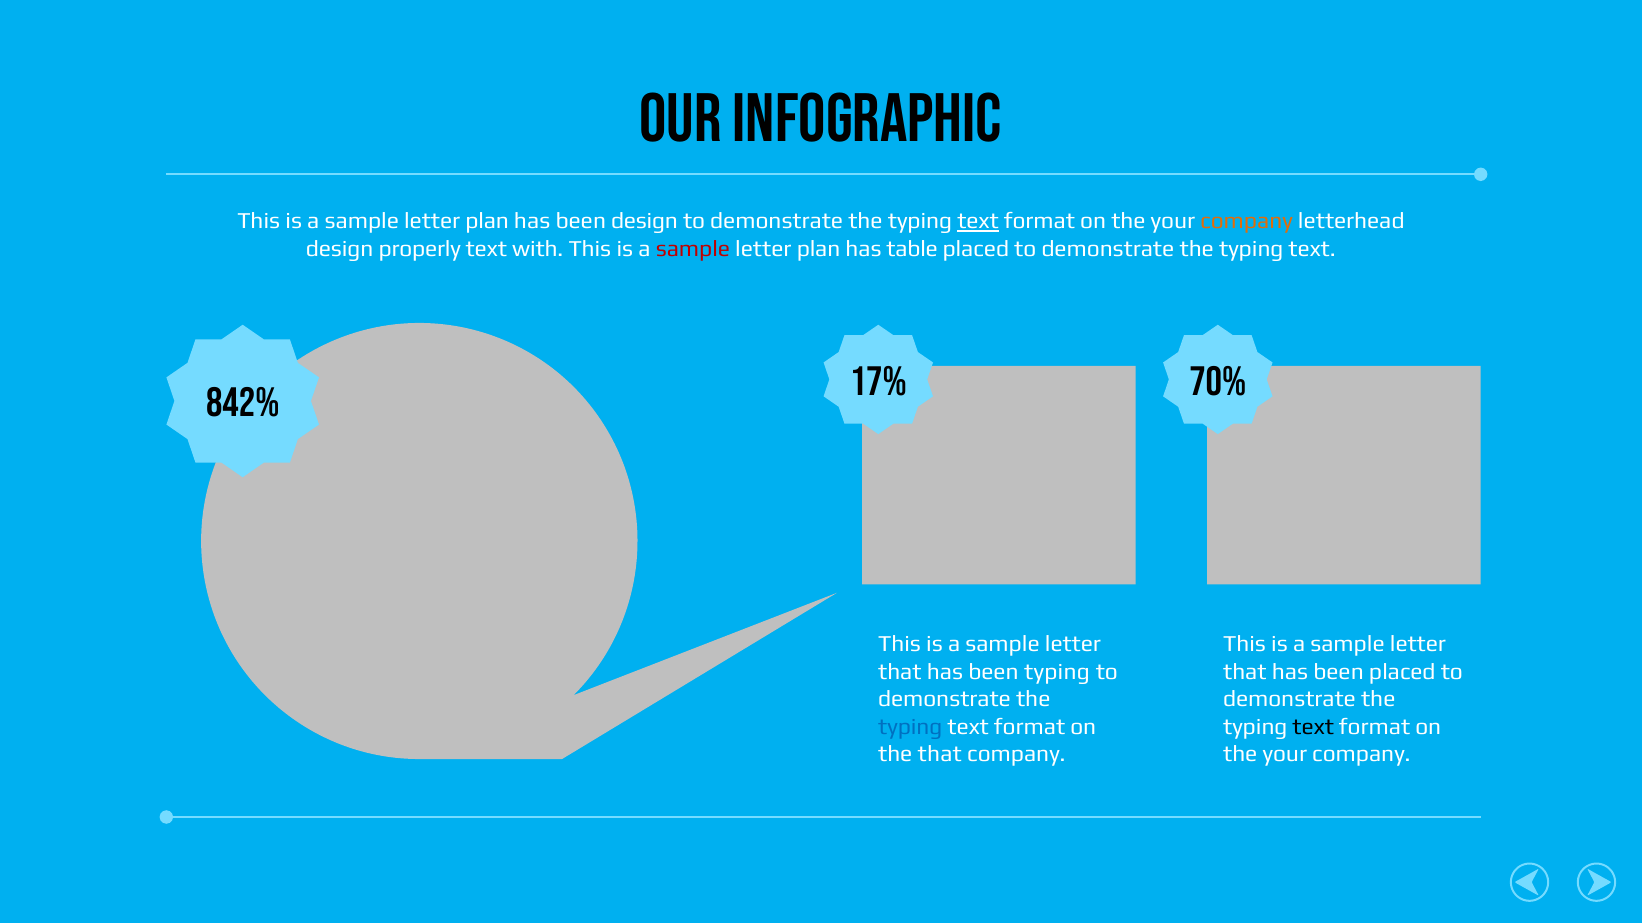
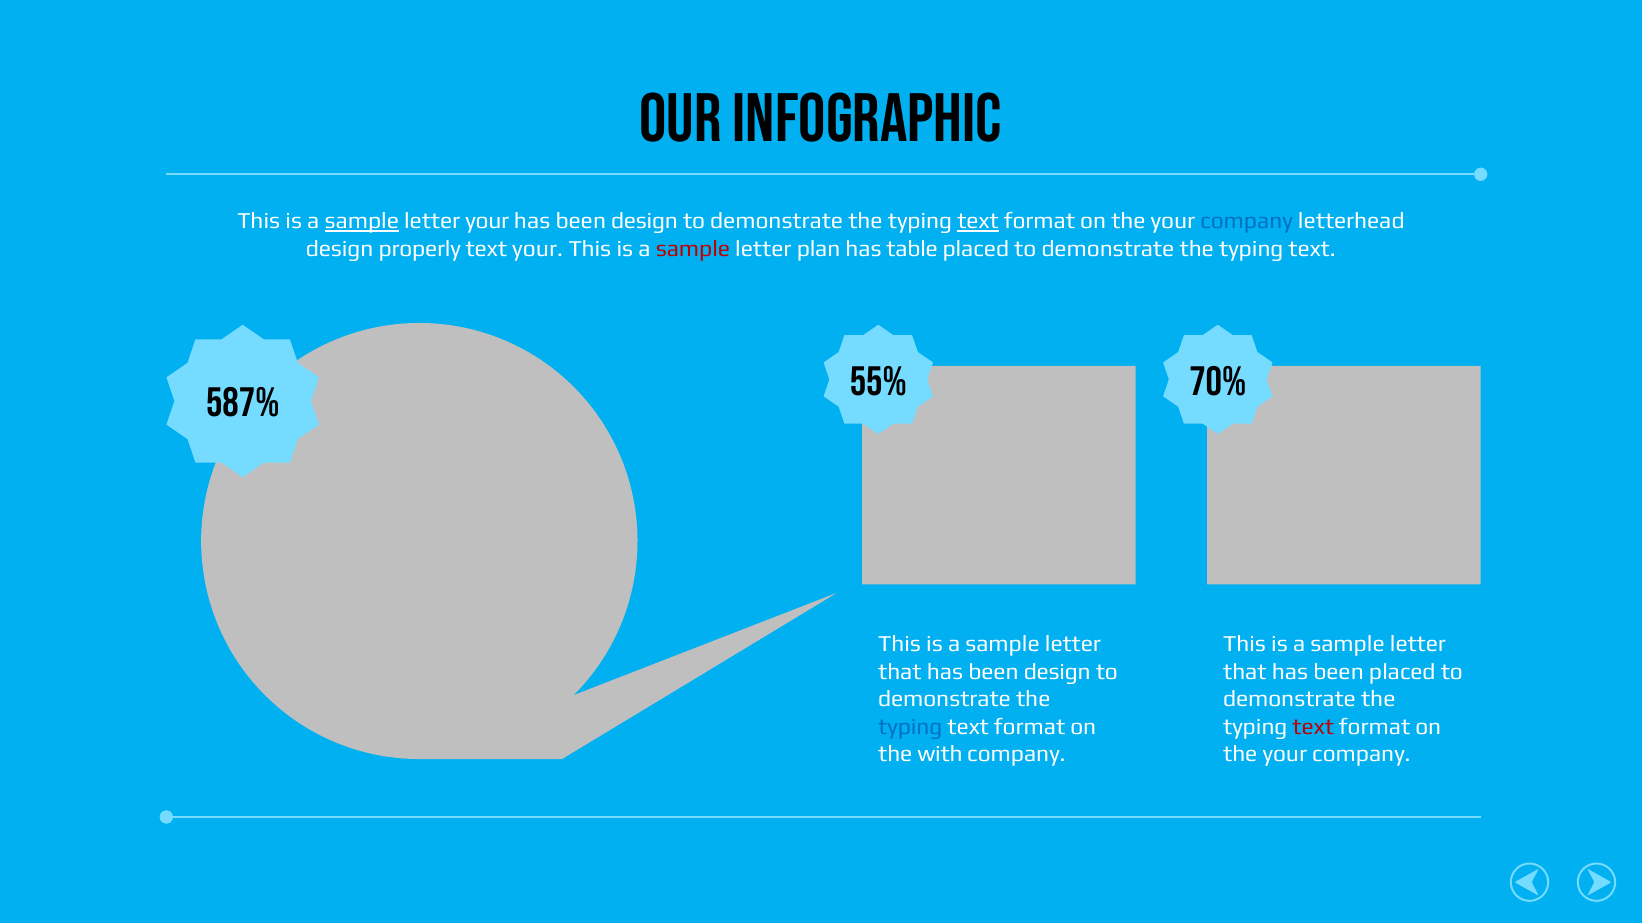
sample underline: none -> present (362, 221)
plan: plan -> your (487, 221)
company colour: orange -> blue (1247, 221)
text with: with -> your (538, 249)
17%: 17% -> 55% (878, 382)
842%: 842% -> 587% (243, 404)
that has been typing: typing -> design (1057, 672)
text colour: black -> red (1313, 727)
the that: that -> with (940, 754)
